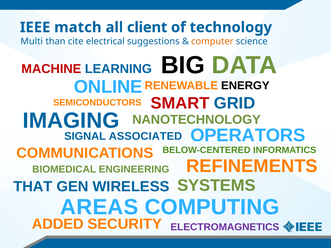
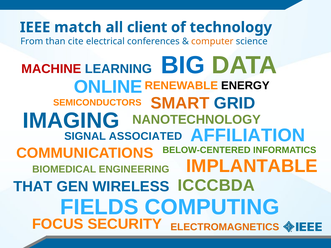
Multi: Multi -> From (32, 41)
suggestions: suggestions -> conferences (153, 41)
BIG colour: black -> blue (183, 65)
SMART colour: red -> orange (180, 103)
OPERATORS: OPERATORS -> AFFILIATION (248, 136)
REFINEMENTS: REFINEMENTS -> IMPLANTABLE (252, 166)
SYSTEMS: SYSTEMS -> ICCCBDA (216, 186)
AREAS: AREAS -> FIELDS (99, 207)
ADDED: ADDED -> FOCUS (58, 224)
ELECTROMAGNETICS colour: purple -> orange (225, 227)
